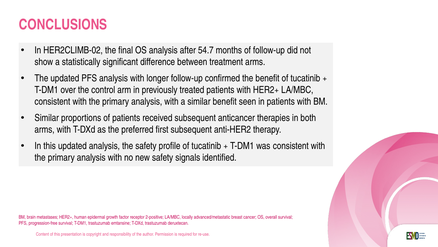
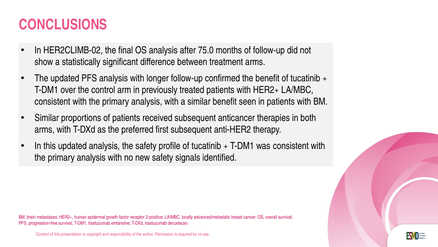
54.7: 54.7 -> 75.0 (206, 50)
